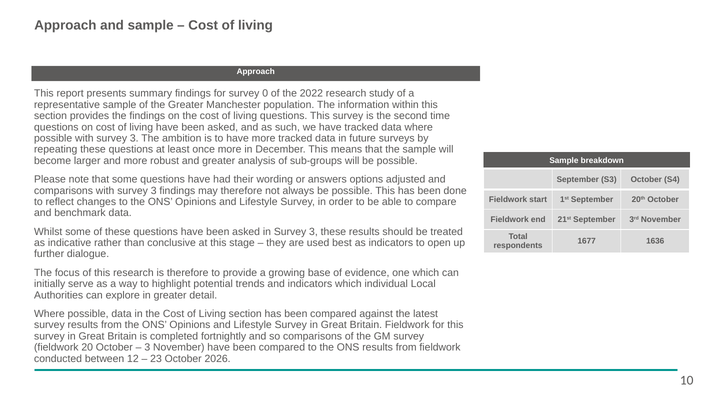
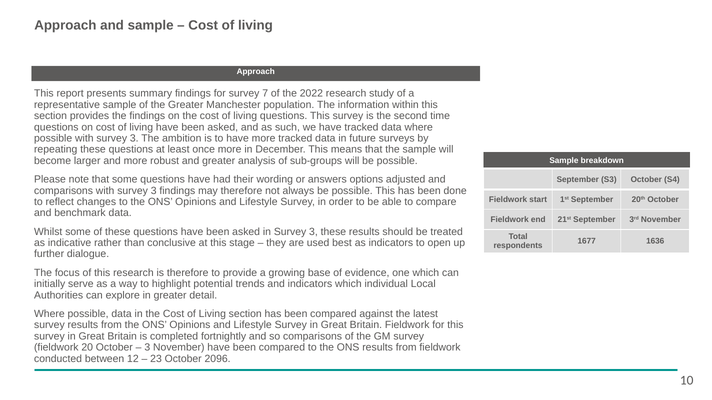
0: 0 -> 7 (265, 94)
2026: 2026 -> 2096 (218, 359)
